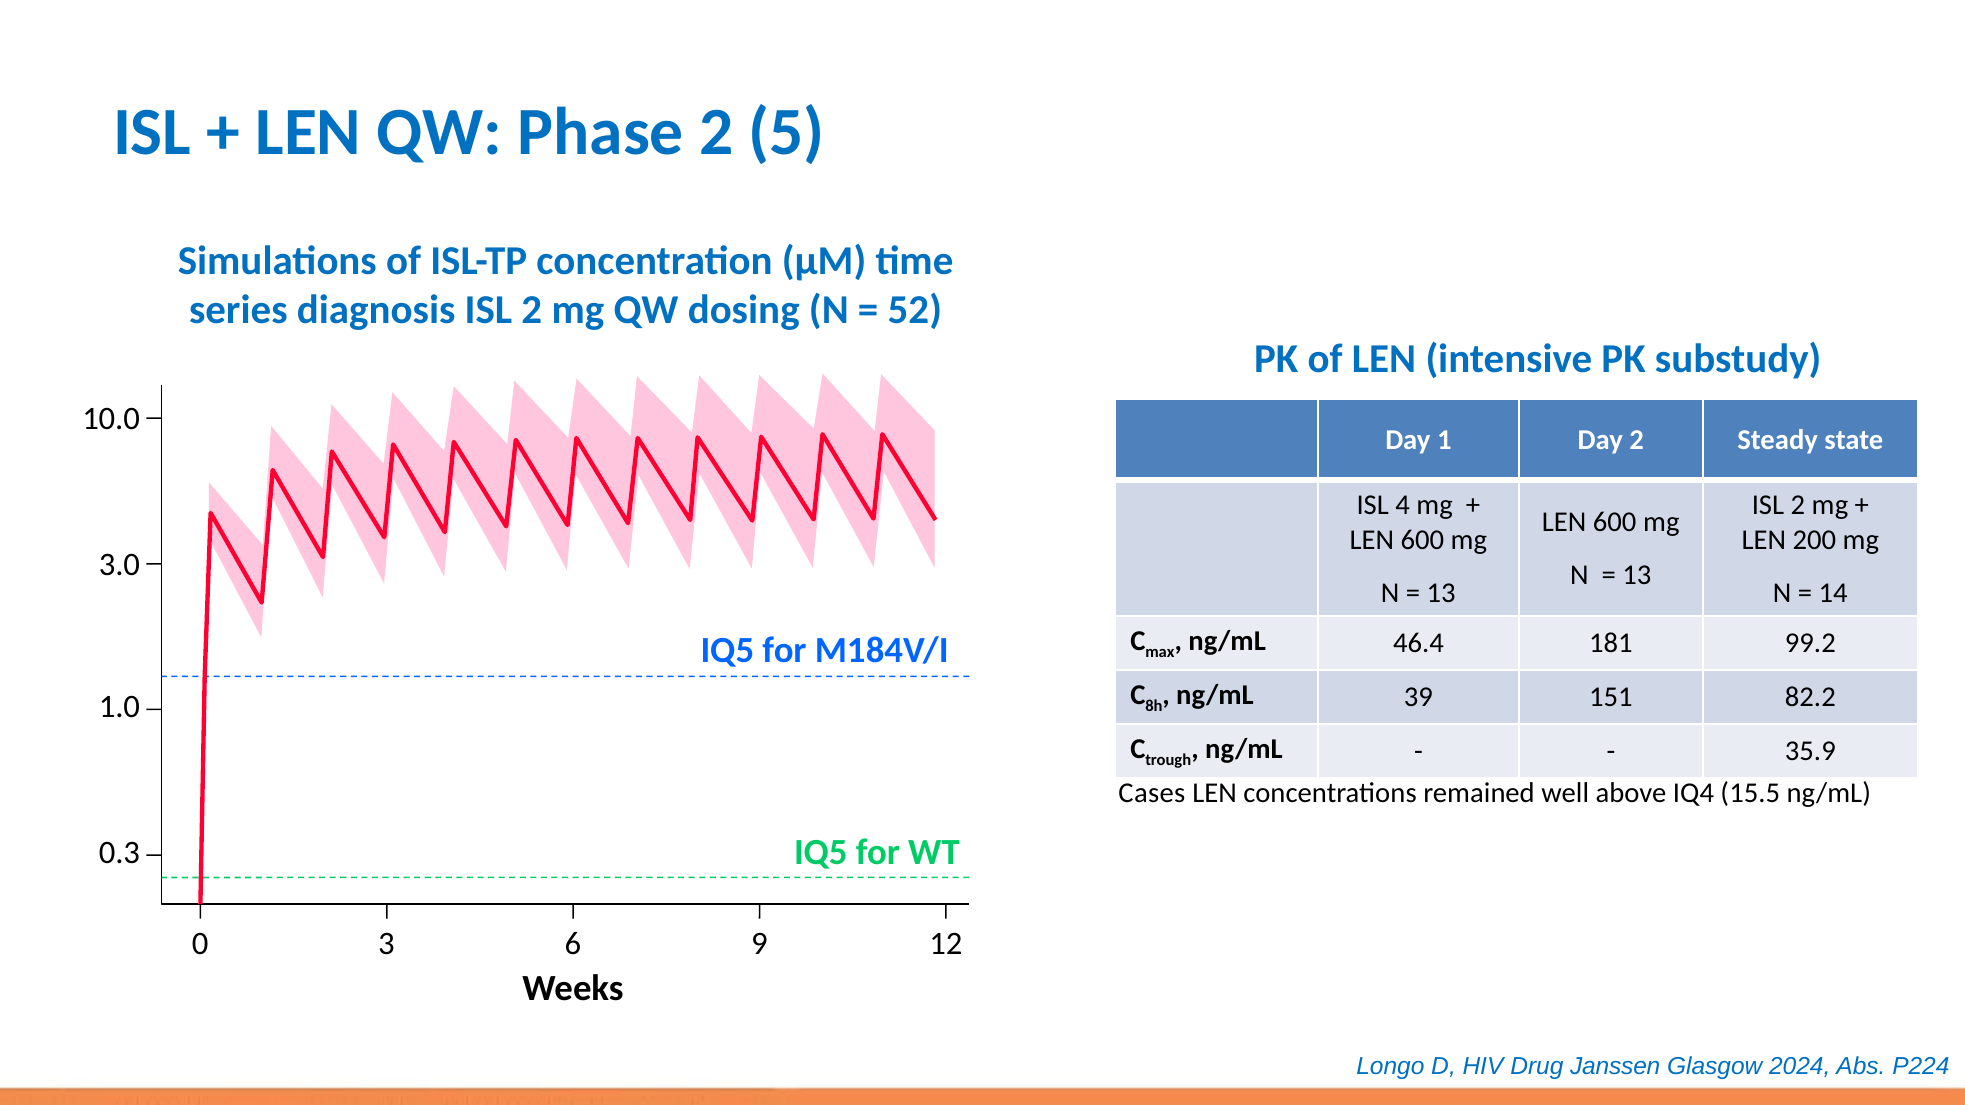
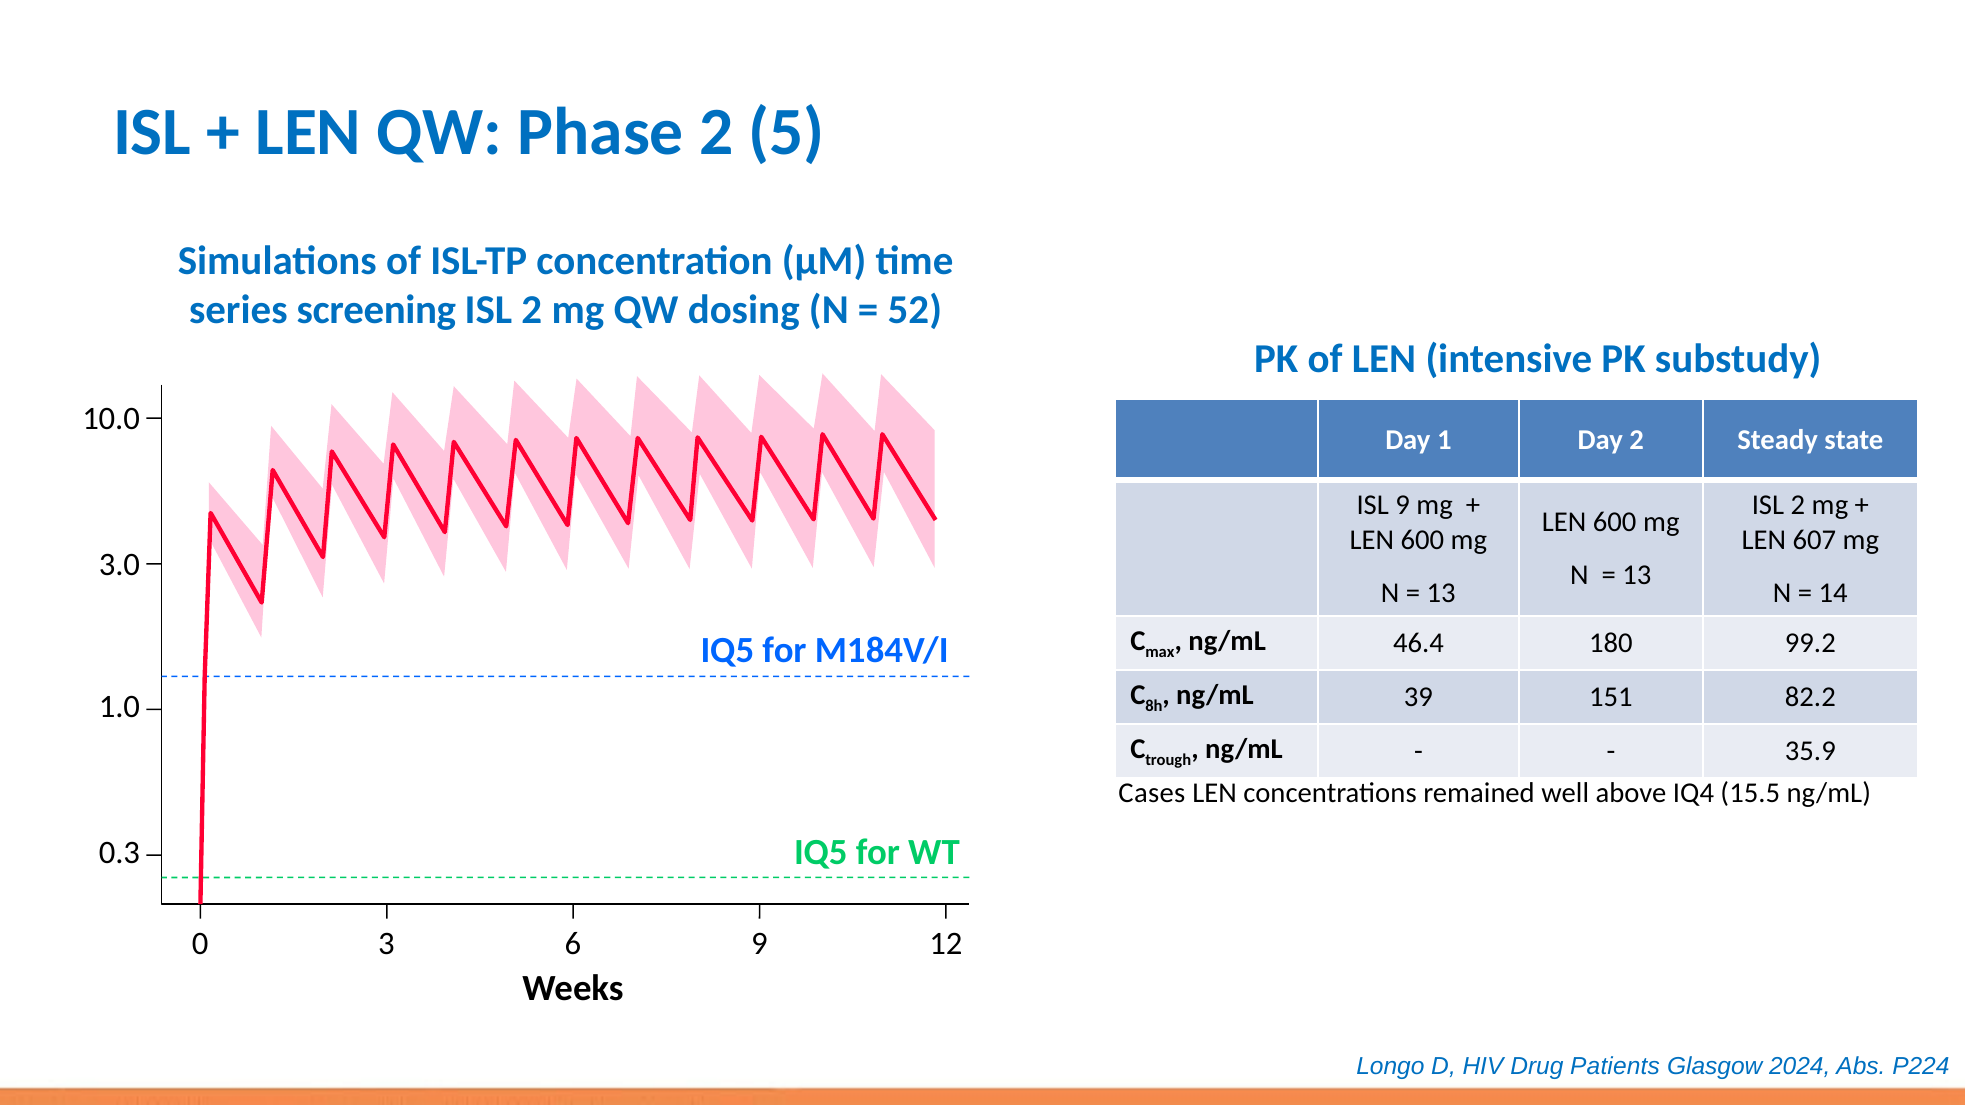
diagnosis: diagnosis -> screening (376, 310)
ISL 4: 4 -> 9 (1403, 505)
200: 200 -> 607 (1814, 540)
181: 181 -> 180 (1611, 643)
Janssen: Janssen -> Patients (1615, 1067)
